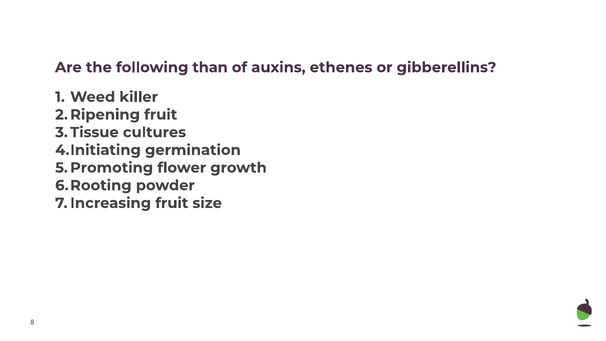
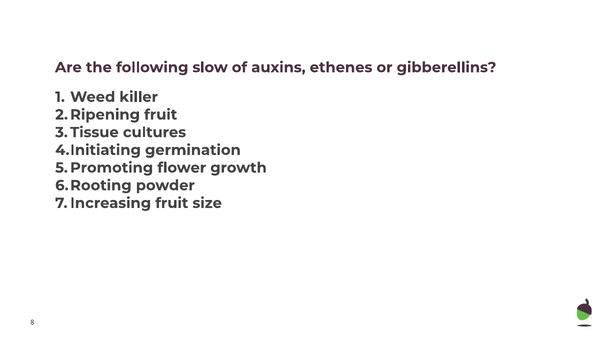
than: than -> slow (210, 67)
